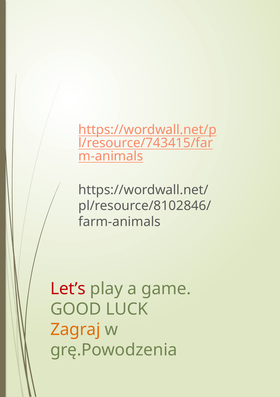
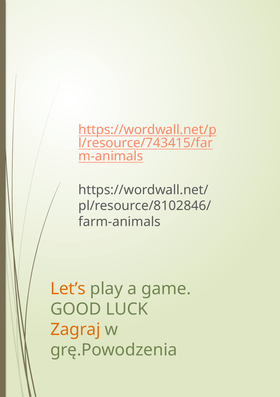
Let’s colour: red -> orange (68, 288)
